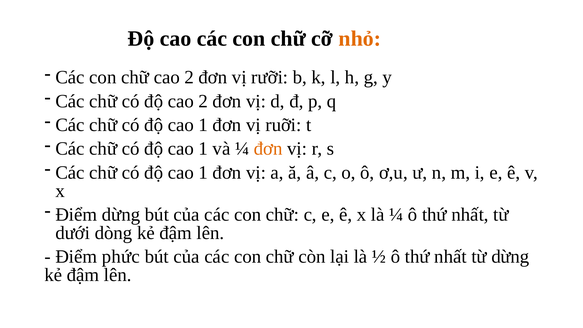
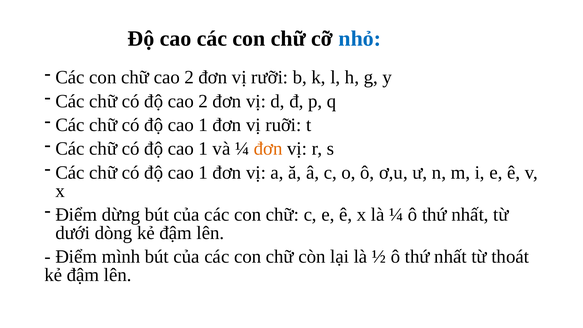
nhỏ colour: orange -> blue (360, 39)
phức: phức -> mình (121, 257)
từ dừng: dừng -> thoát (510, 257)
